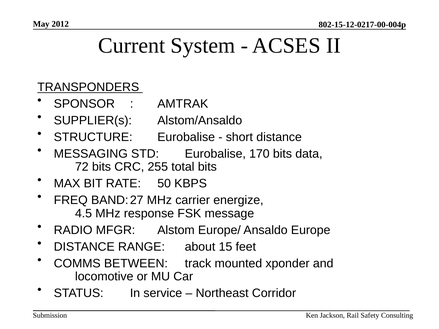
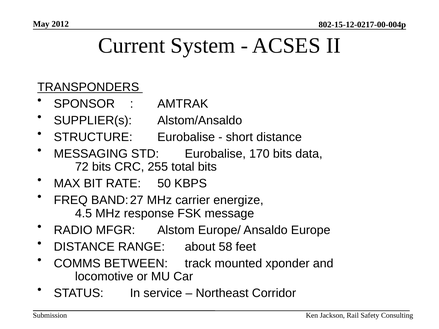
15: 15 -> 58 (225, 247)
